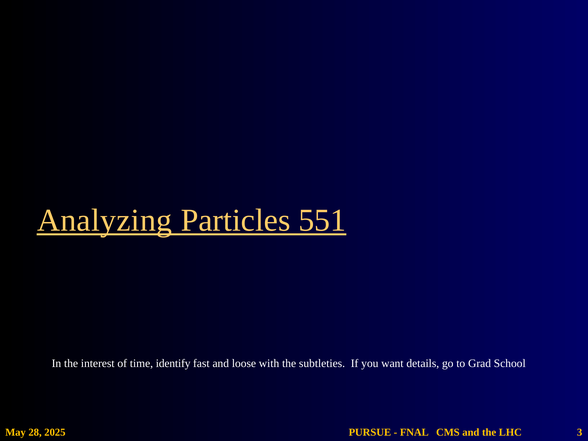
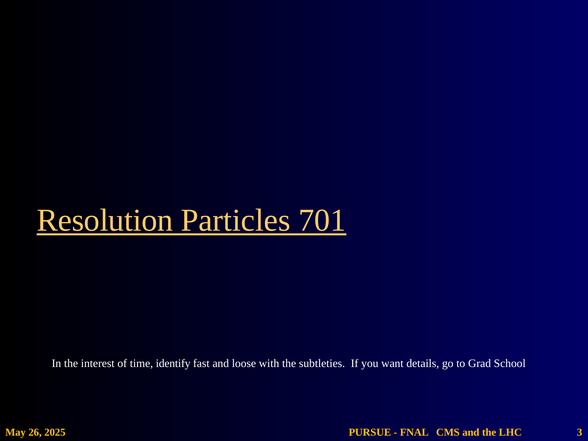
Analyzing: Analyzing -> Resolution (105, 220)
551: 551 -> 701 (322, 220)
28: 28 -> 26 (35, 432)
